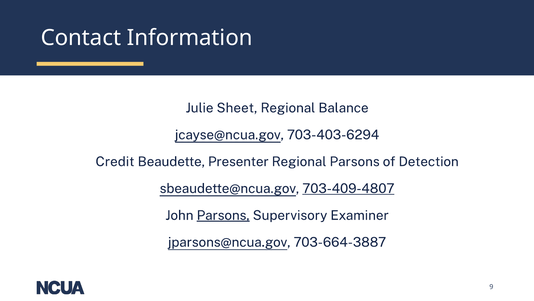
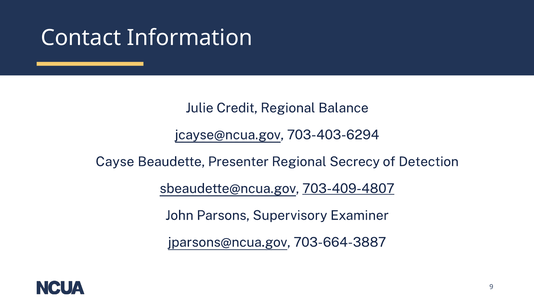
Sheet: Sheet -> Credit (237, 108)
Credit: Credit -> Cayse (115, 161)
Regional Parsons: Parsons -> Secrecy (355, 161)
Parsons underline: present -> none (223, 215)
